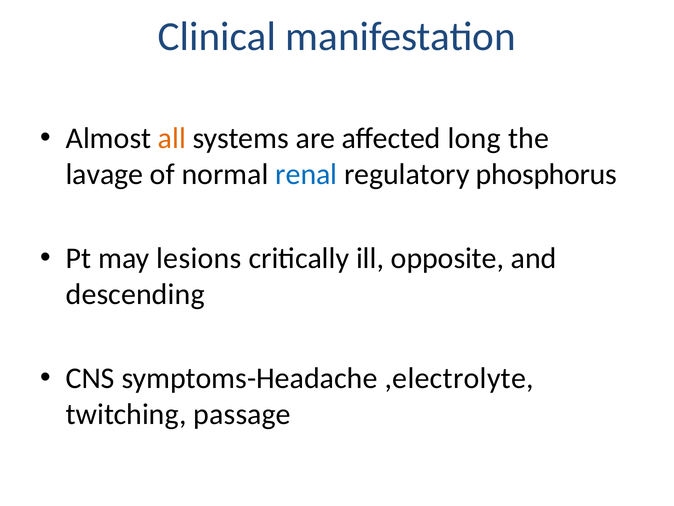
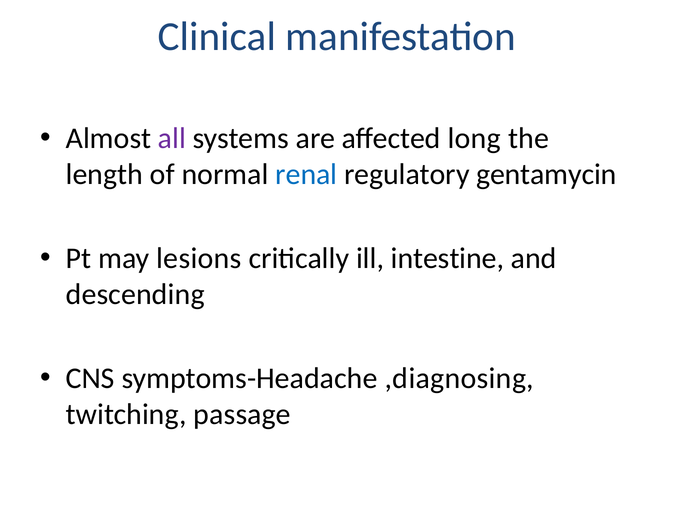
all colour: orange -> purple (172, 138)
lavage: lavage -> length (104, 174)
phosphorus: phosphorus -> gentamycin (546, 174)
opposite: opposite -> intestine (447, 258)
,electrolyte: ,electrolyte -> ,diagnosing (459, 378)
